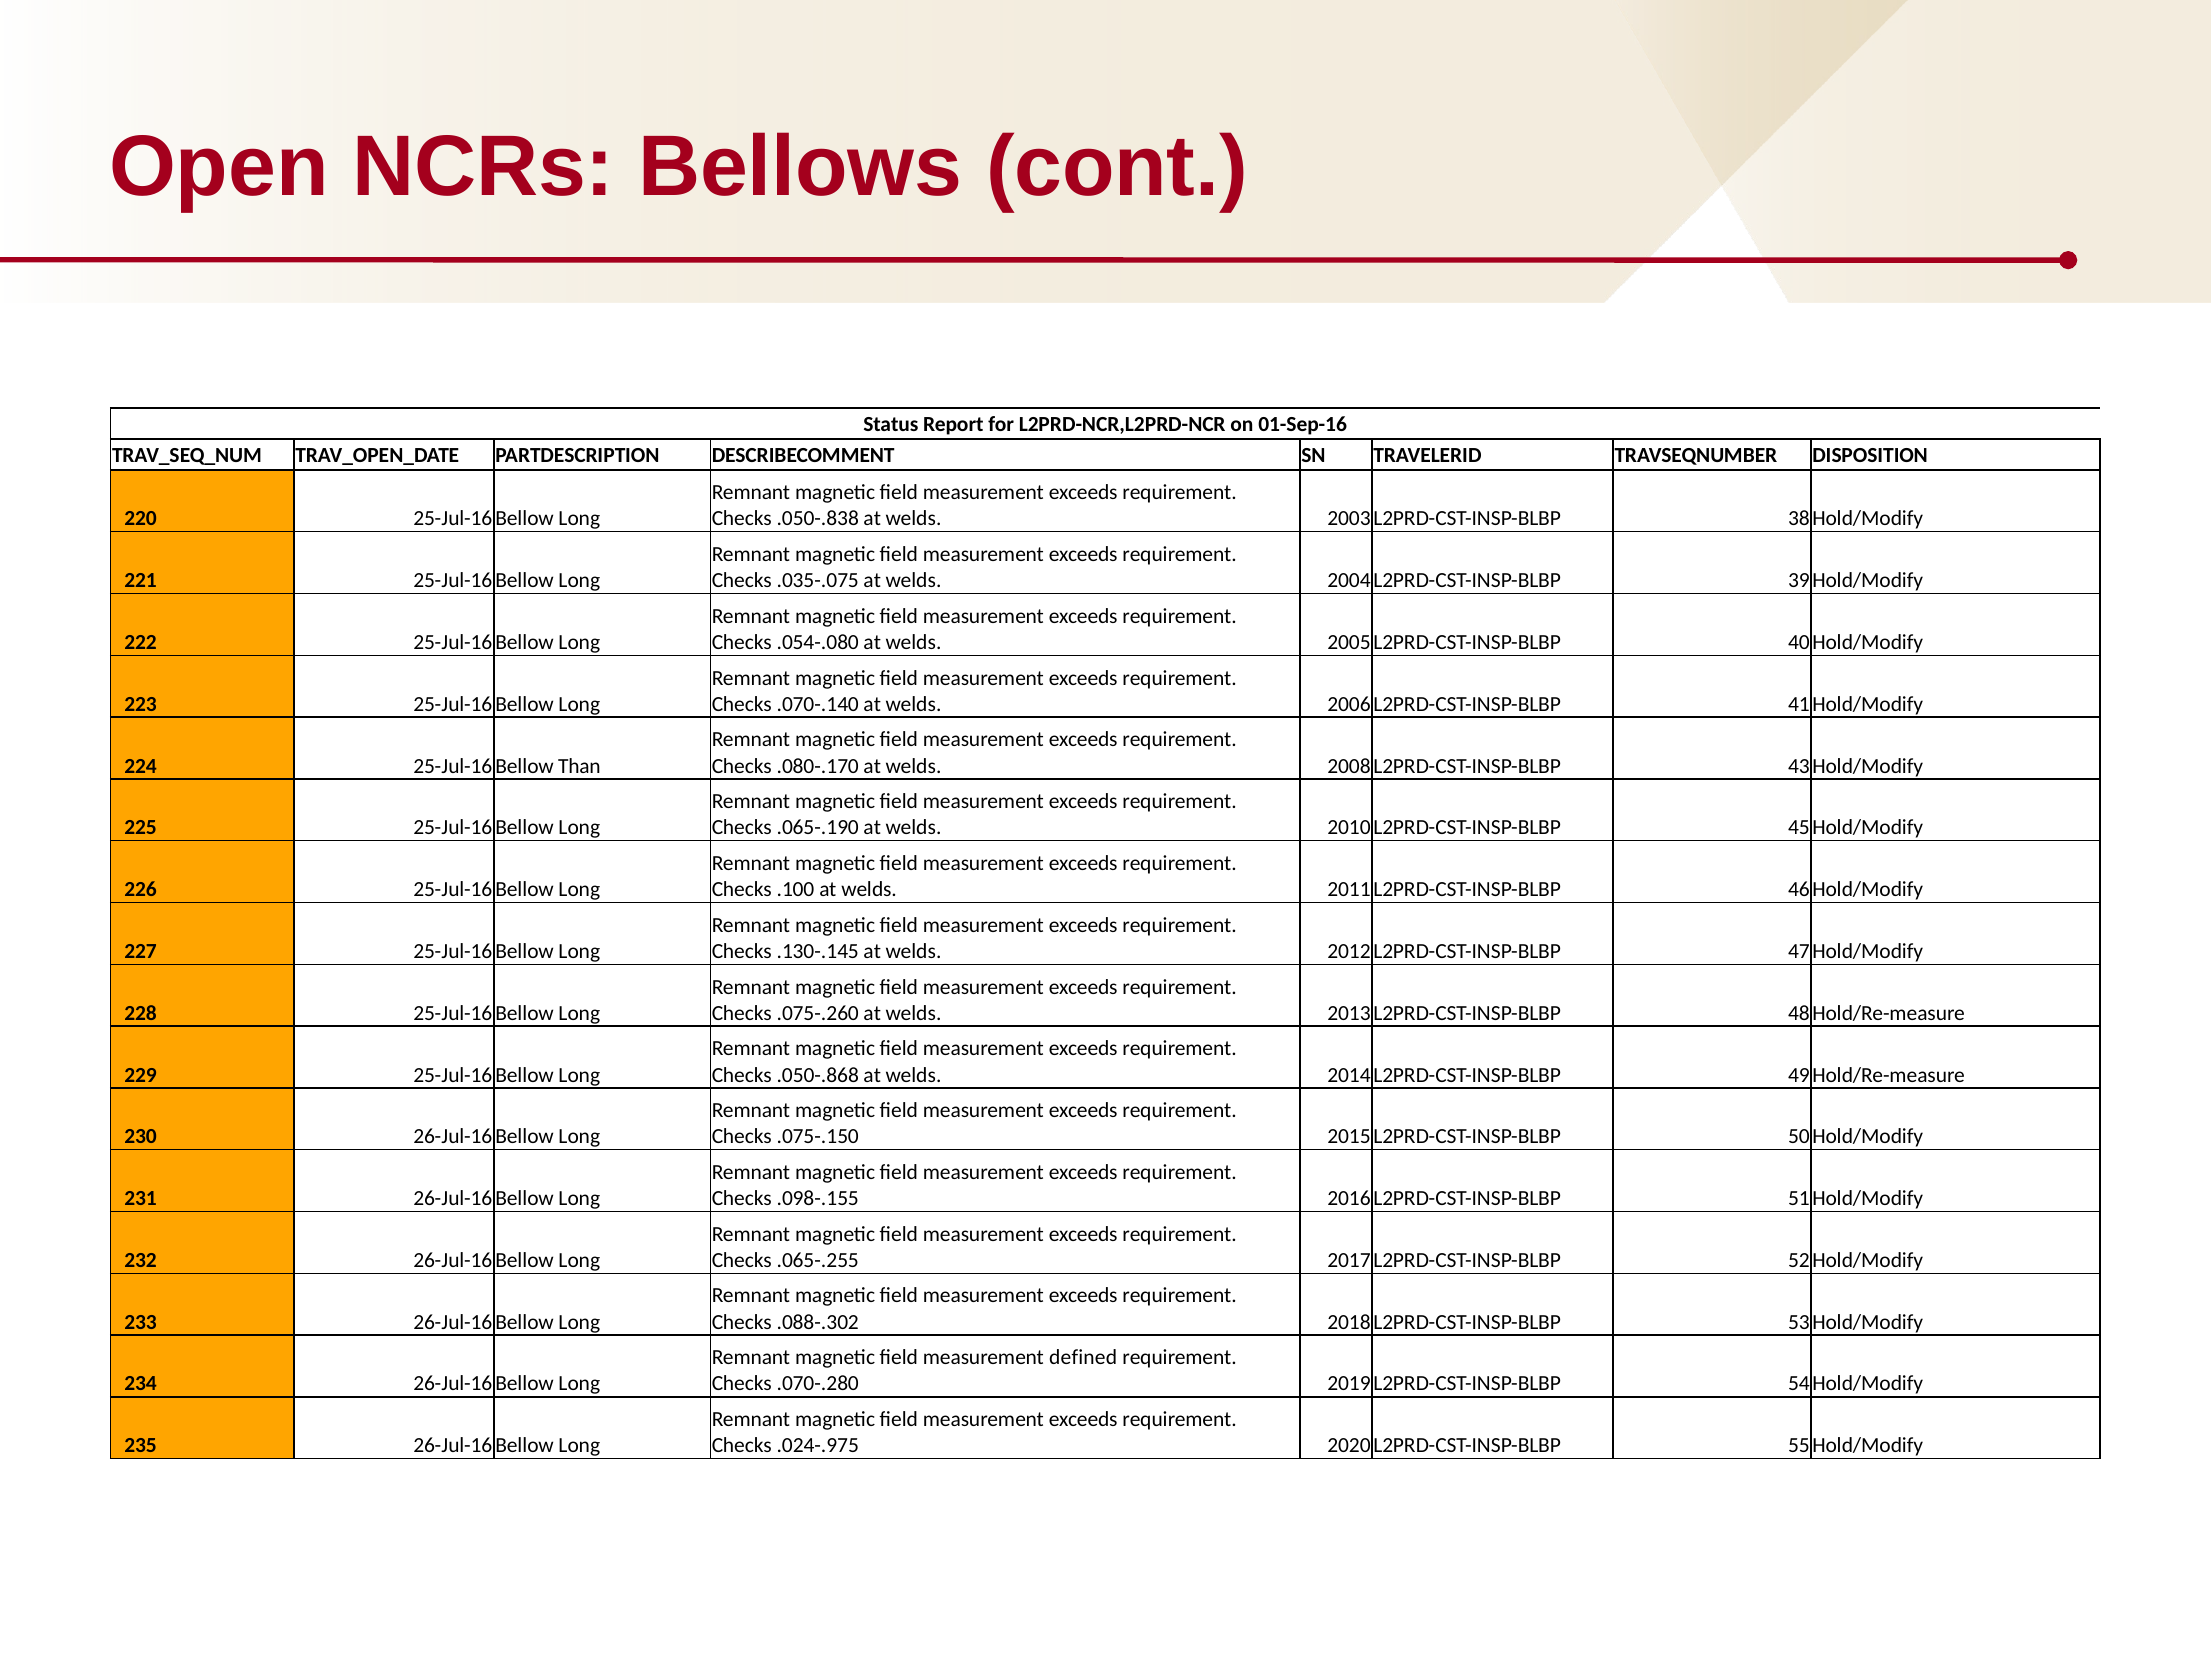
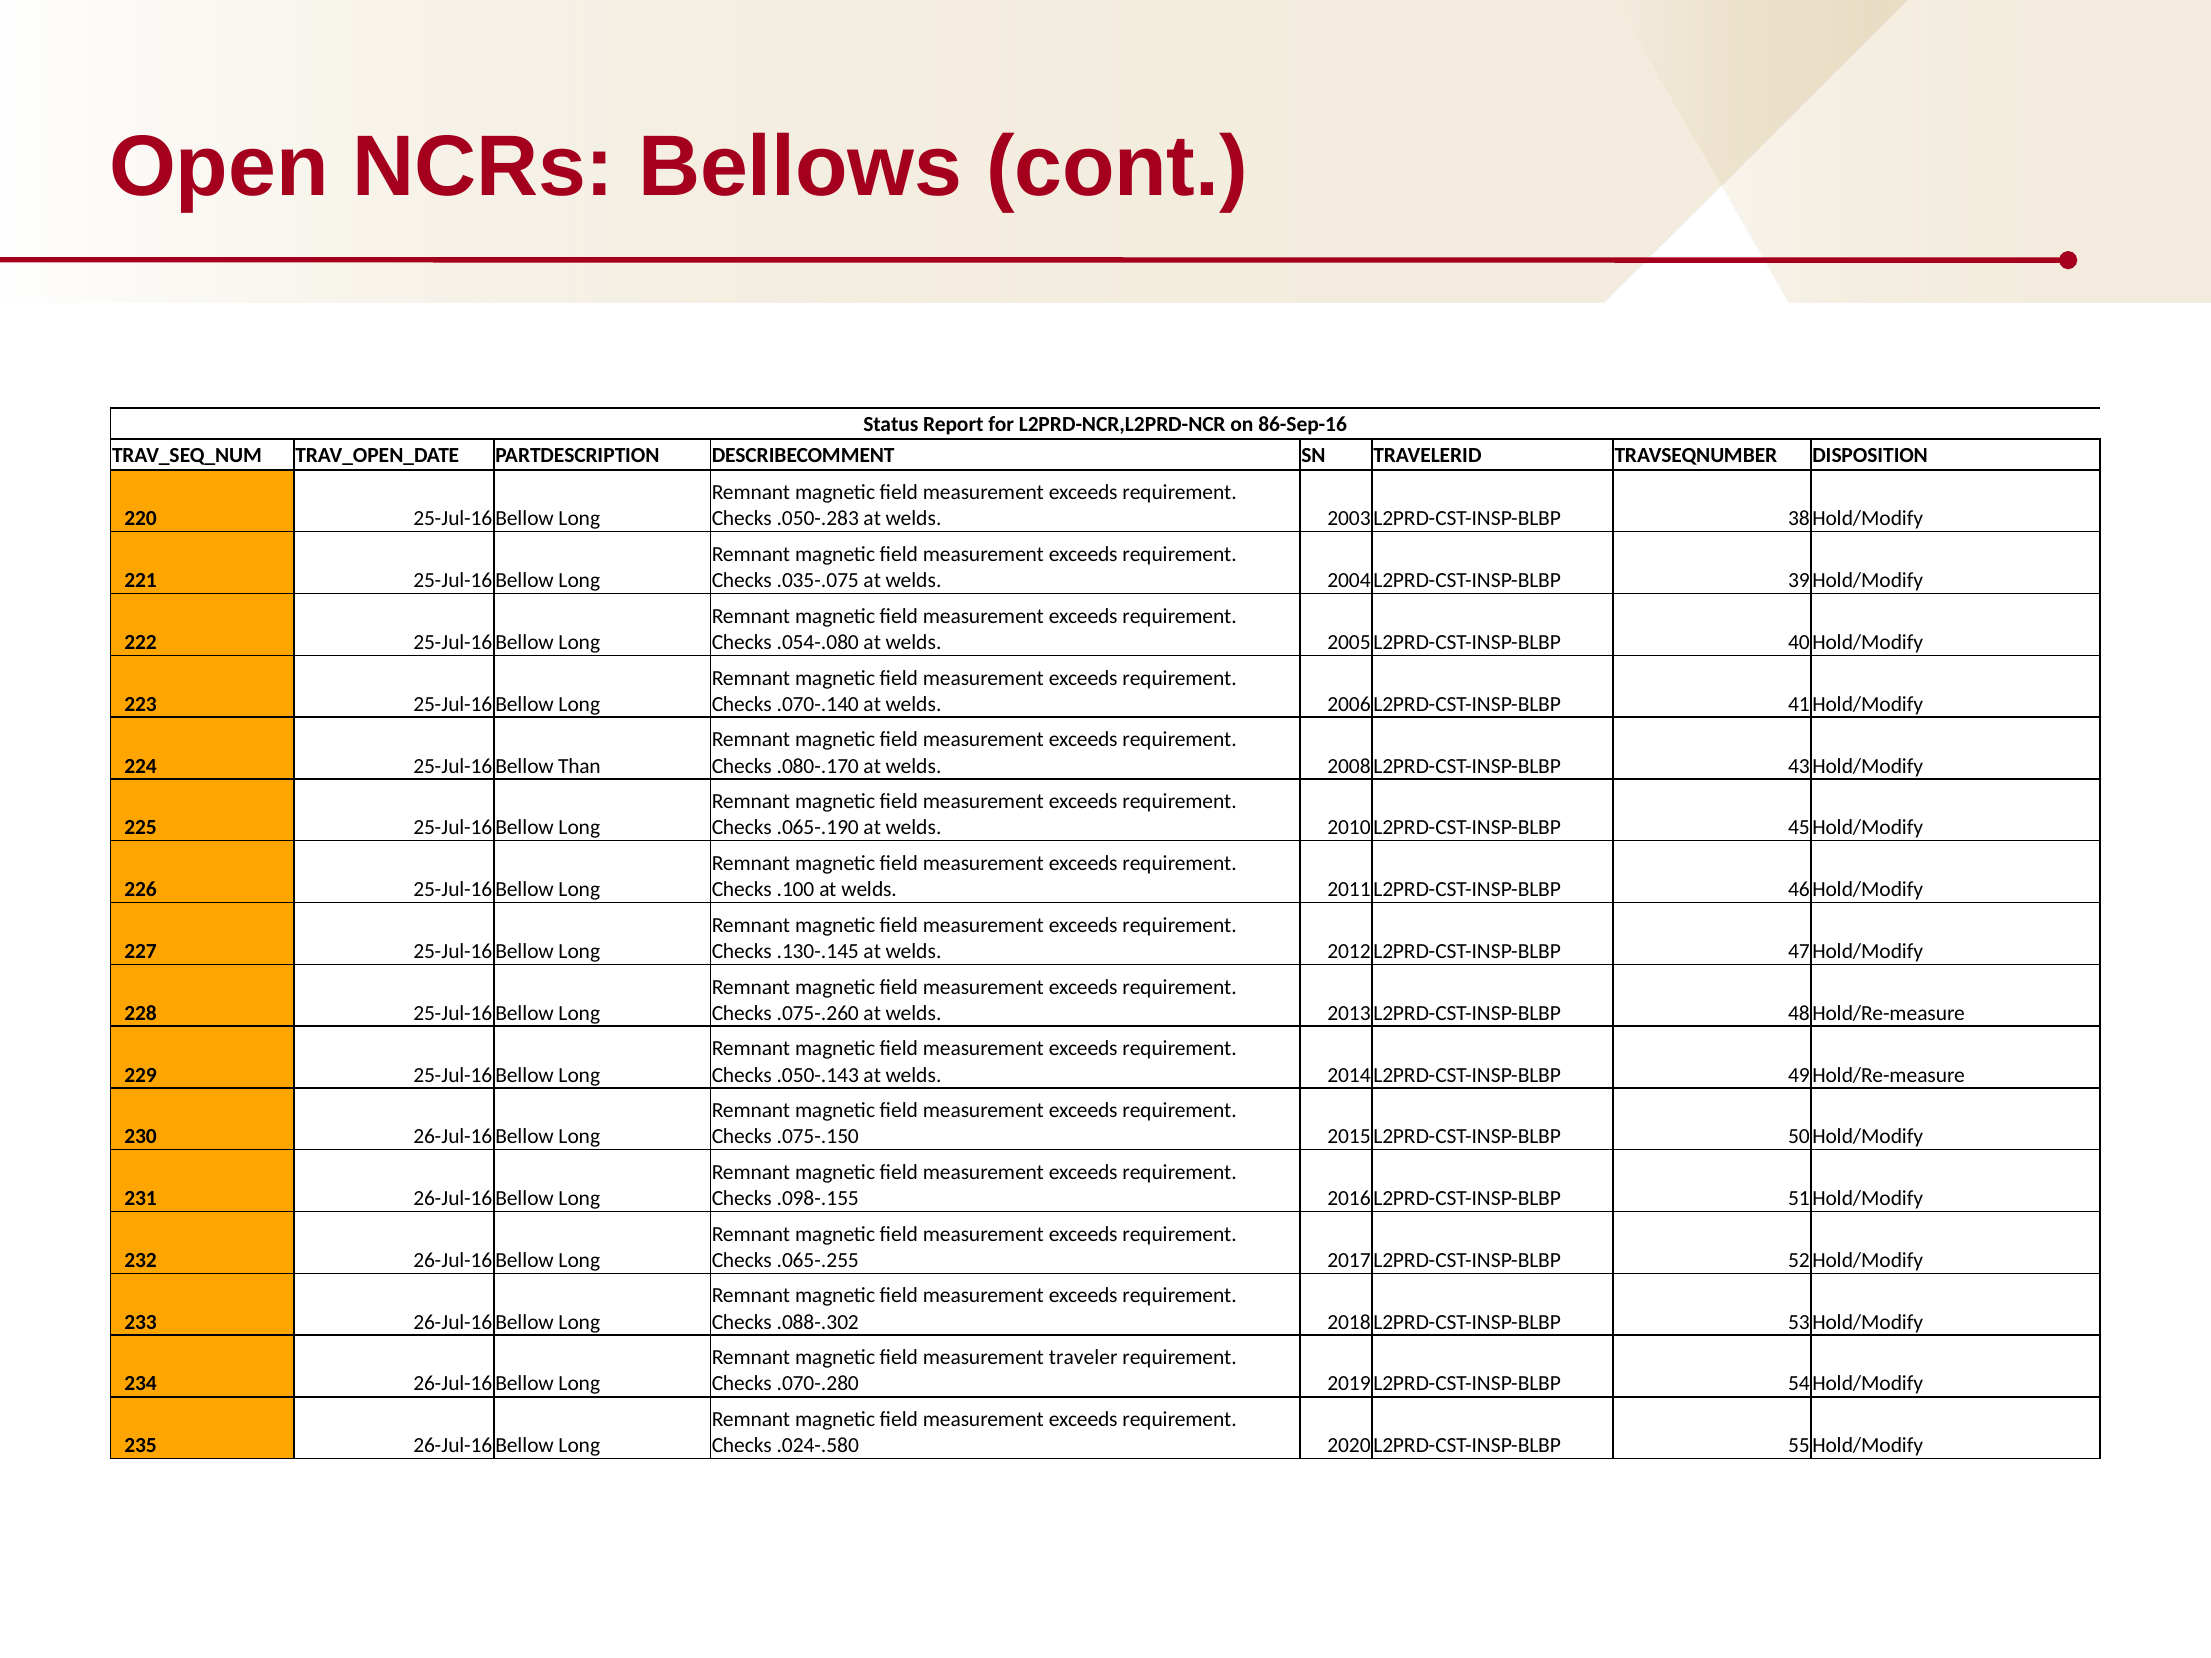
01-Sep-16: 01-Sep-16 -> 86-Sep-16 (1303, 424)
.050-.838: .050-.838 -> .050-.283 (818, 519)
.050-.868: .050-.868 -> .050-.143 (818, 1075)
defined: defined -> traveler (1083, 1358)
.024-.975: .024-.975 -> .024-.580 (818, 1446)
